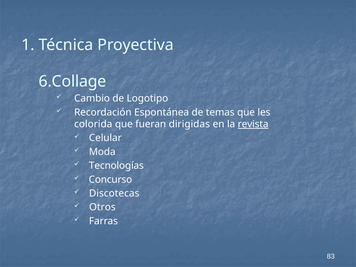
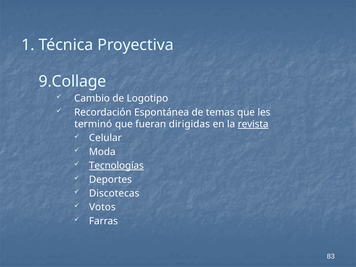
6.Collage: 6.Collage -> 9.Collage (72, 81)
colorida: colorida -> terminó (93, 124)
Tecnologías underline: none -> present (116, 166)
Concurso: Concurso -> Deportes (110, 180)
Otros: Otros -> Votos (102, 207)
